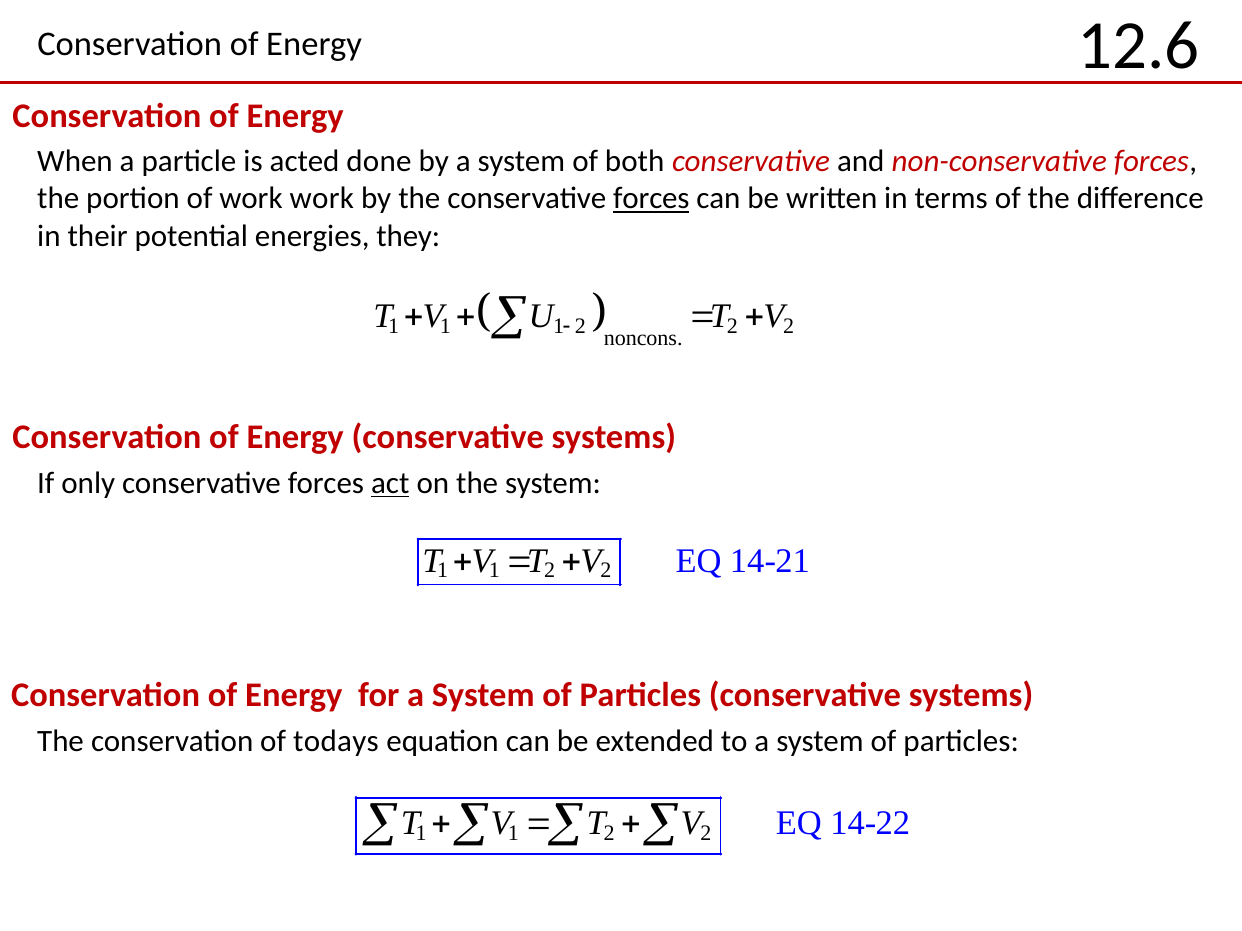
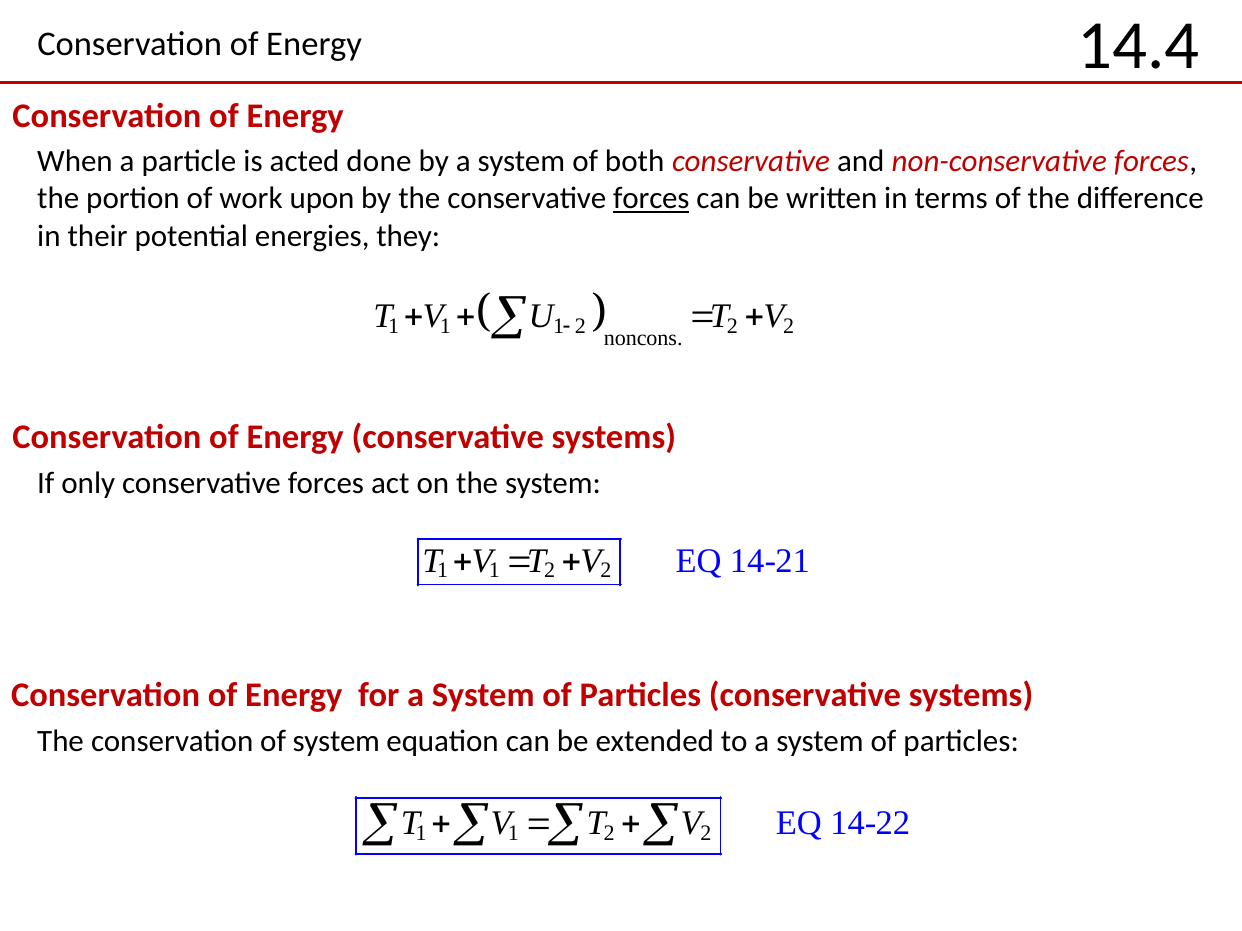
12.6: 12.6 -> 14.4 (1138, 46)
work work: work -> upon (322, 199)
act underline: present -> none (390, 483)
of todays: todays -> system (336, 742)
